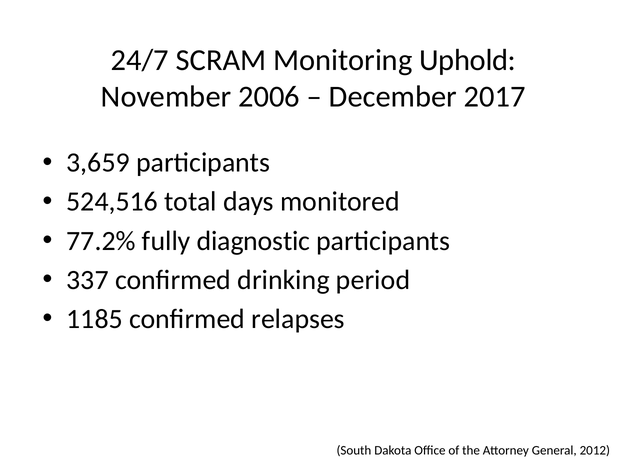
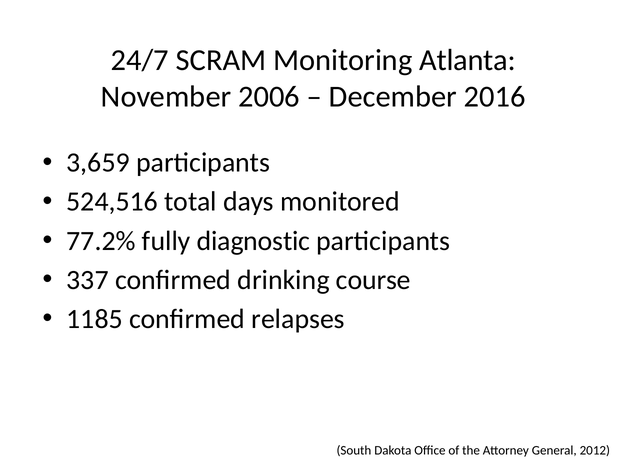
Uphold: Uphold -> Atlanta (468, 60)
2017: 2017 -> 2016 (495, 97)
period: period -> course (373, 280)
